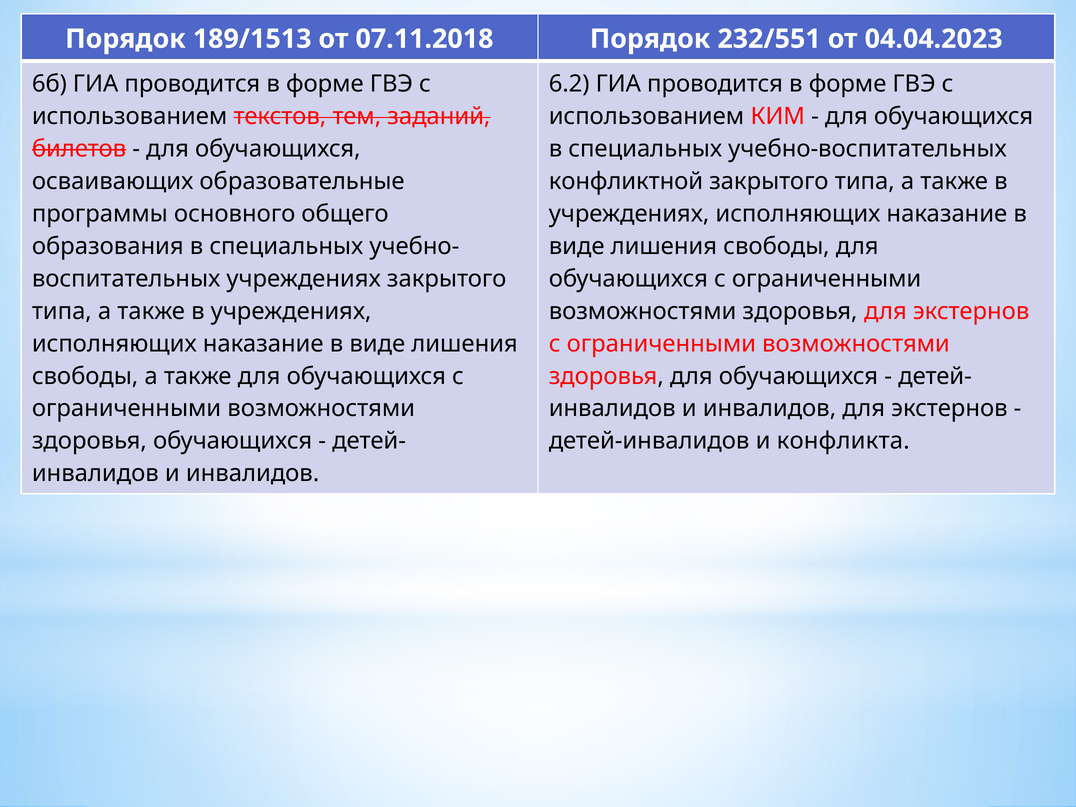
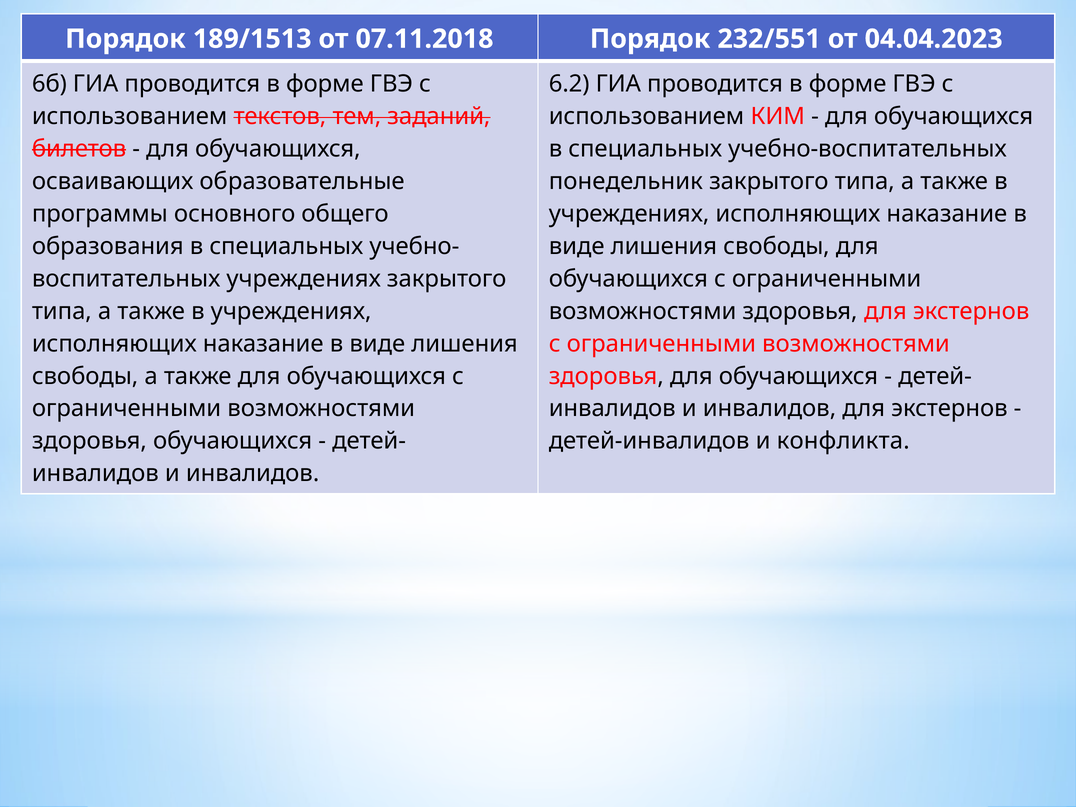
конфликтной: конфликтной -> понедельник (626, 181)
